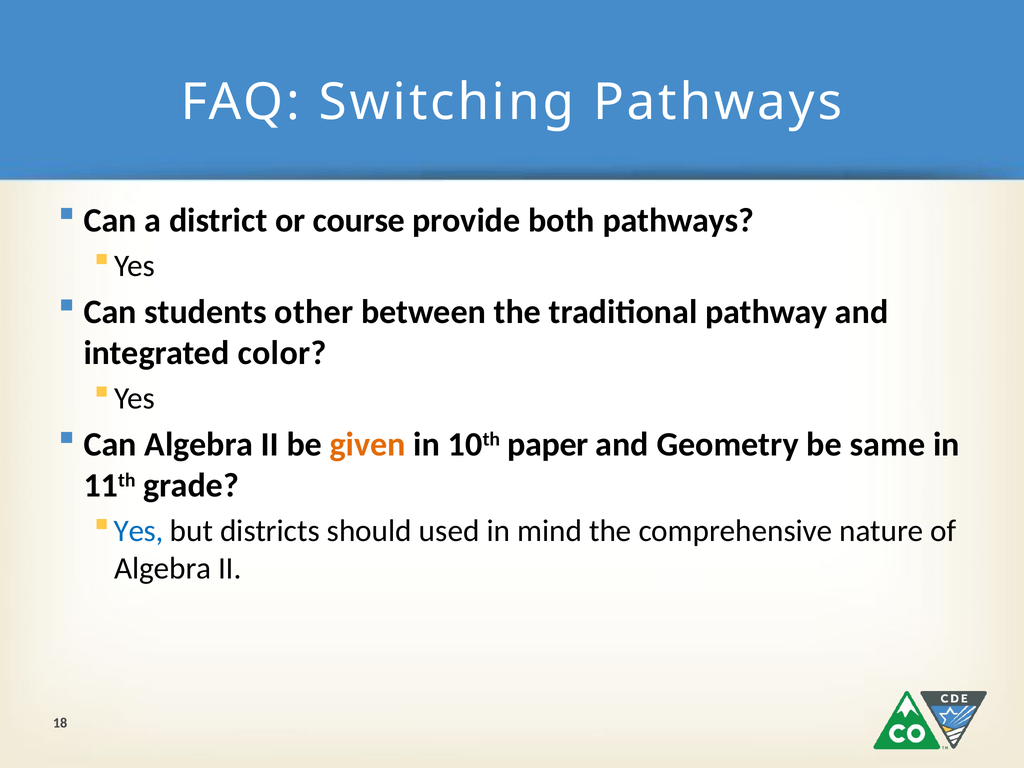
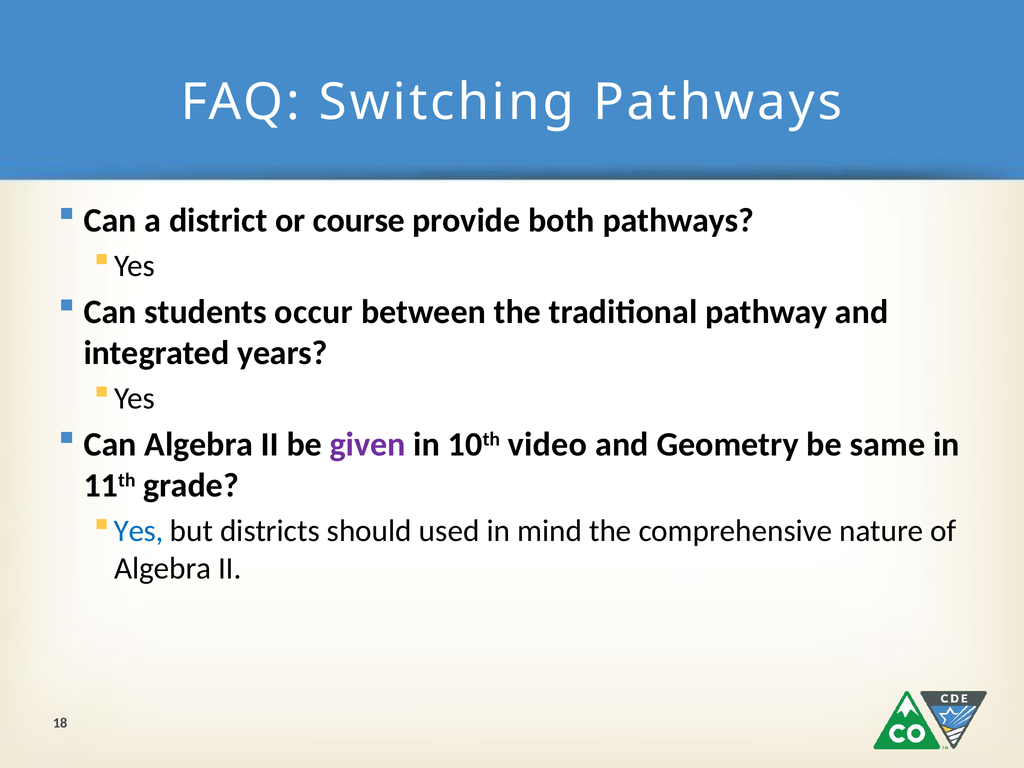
other: other -> occur (314, 312)
color: color -> years (282, 353)
given colour: orange -> purple (368, 445)
paper: paper -> video (548, 445)
